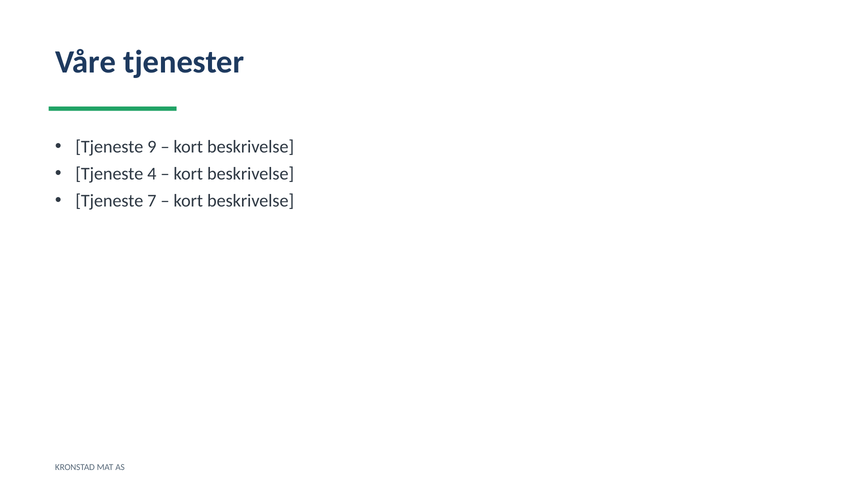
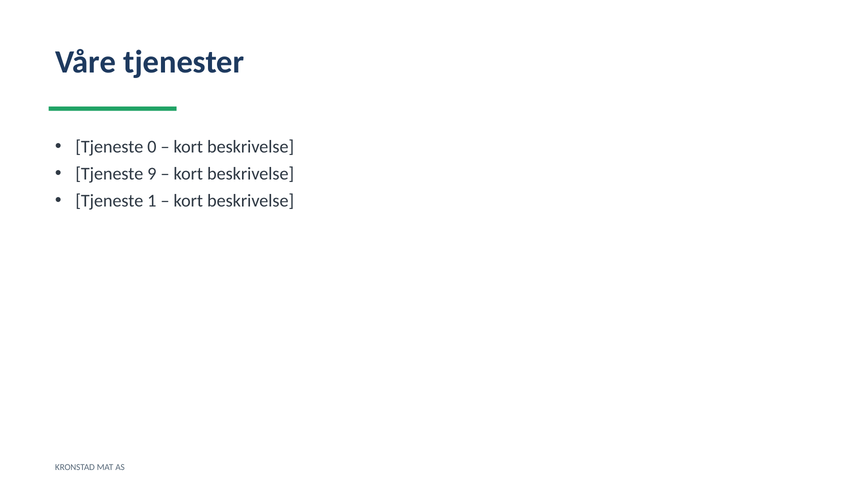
9: 9 -> 0 (152, 147)
4: 4 -> 9 (152, 174)
7: 7 -> 1 (152, 201)
